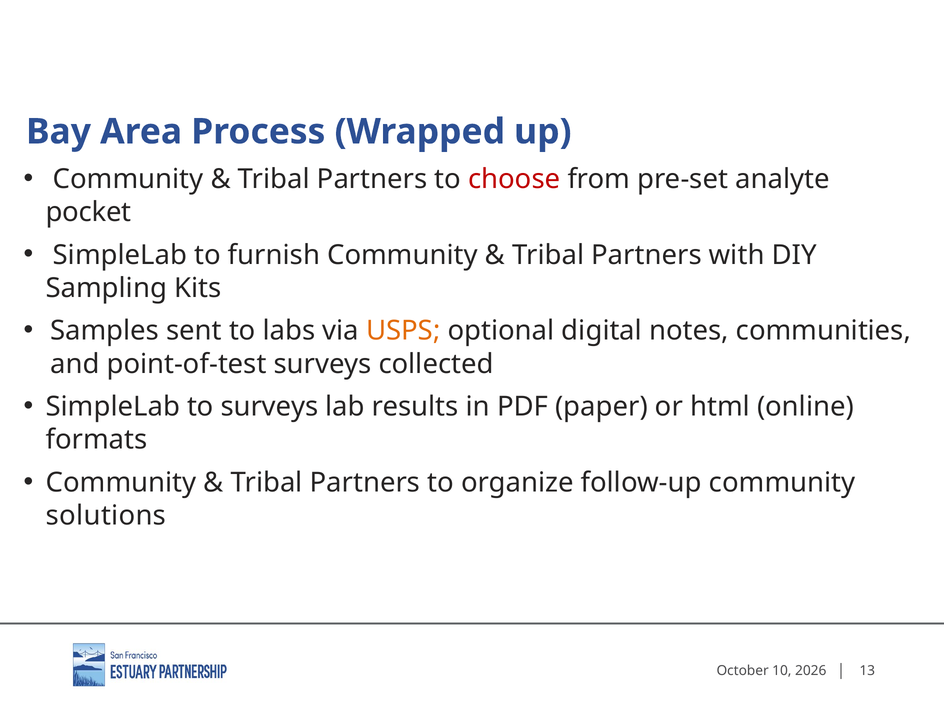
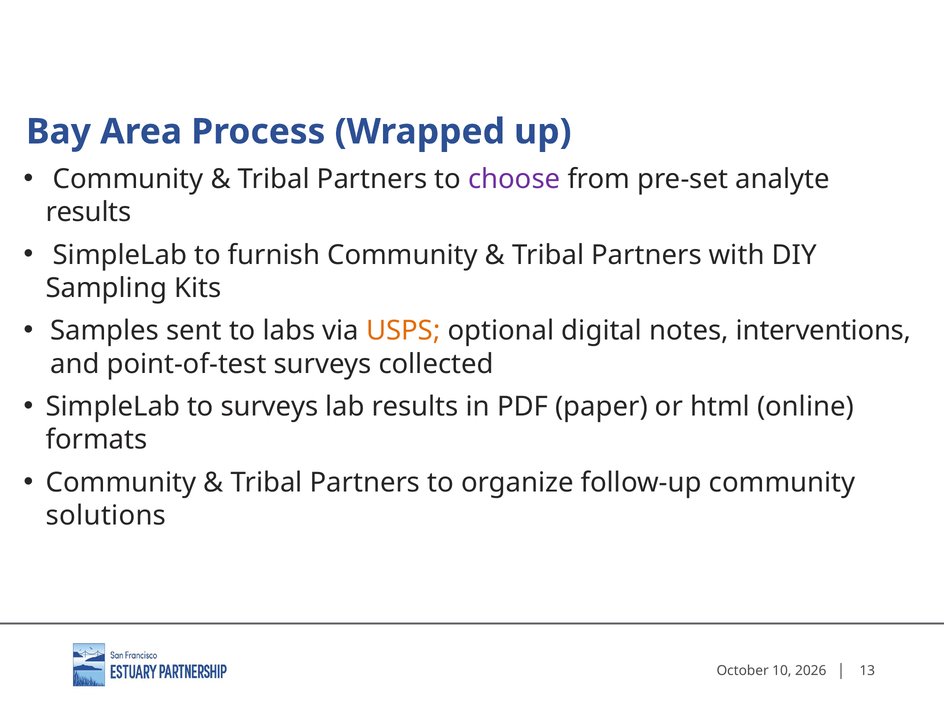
choose colour: red -> purple (514, 179)
pocket: pocket -> results (88, 212)
communities: communities -> interventions (824, 331)
